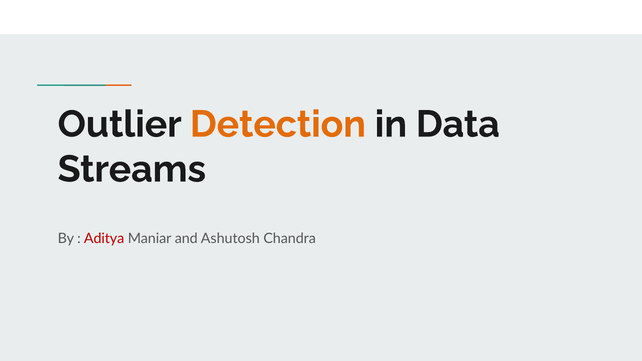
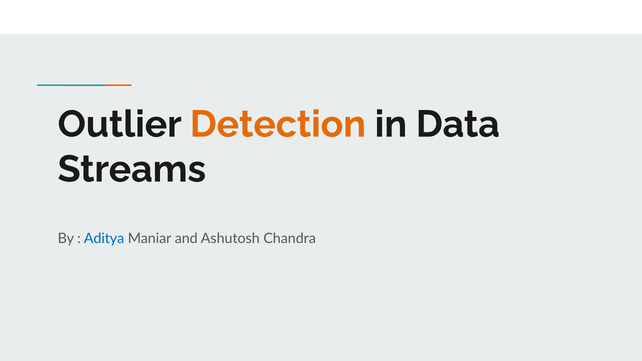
Aditya colour: red -> blue (104, 239)
